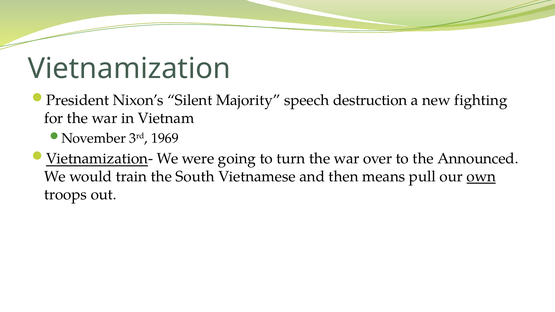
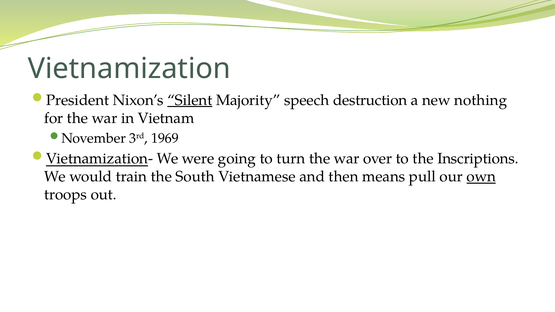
Silent underline: none -> present (190, 100)
fighting: fighting -> nothing (481, 100)
Announced: Announced -> Inscriptions (478, 159)
